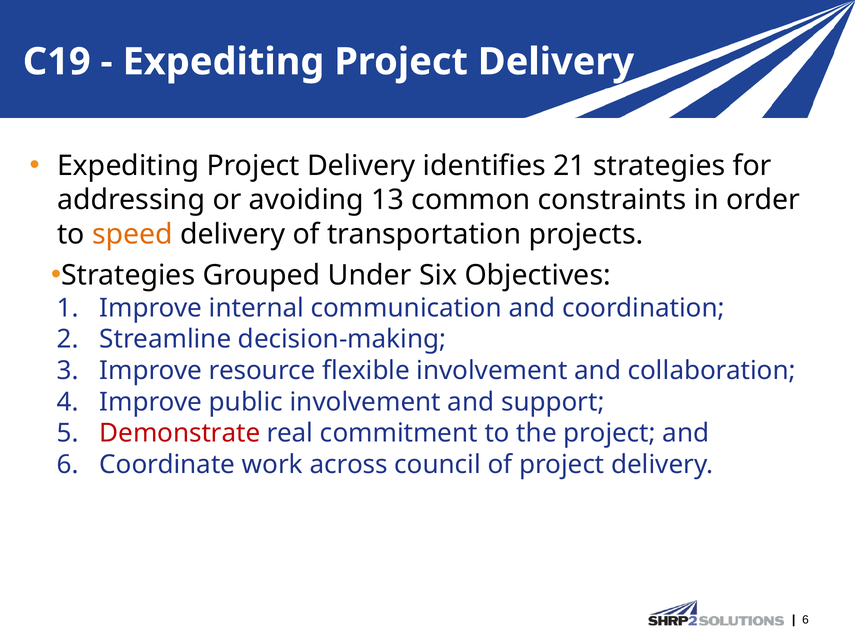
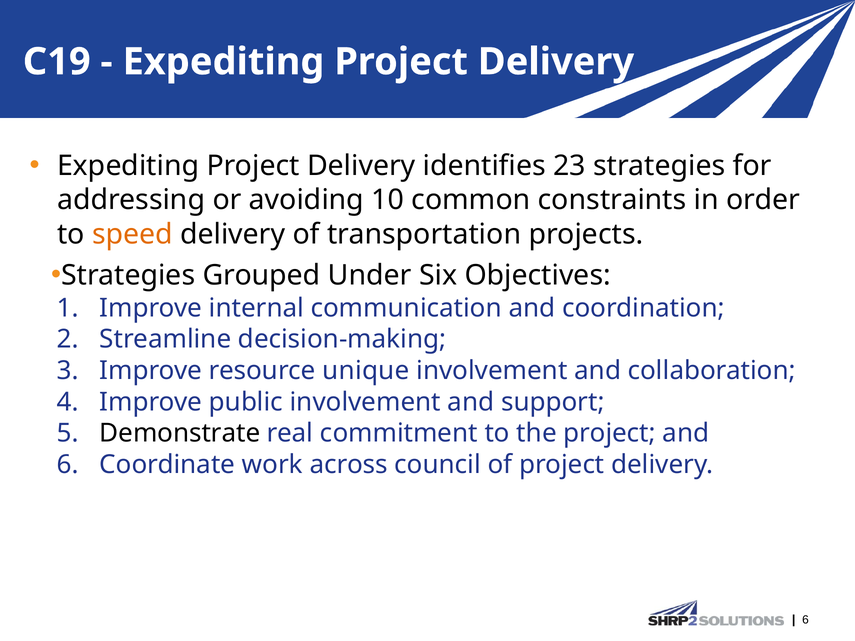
21: 21 -> 23 (570, 166)
13: 13 -> 10 (388, 200)
flexible: flexible -> unique (366, 371)
Demonstrate colour: red -> black (180, 433)
